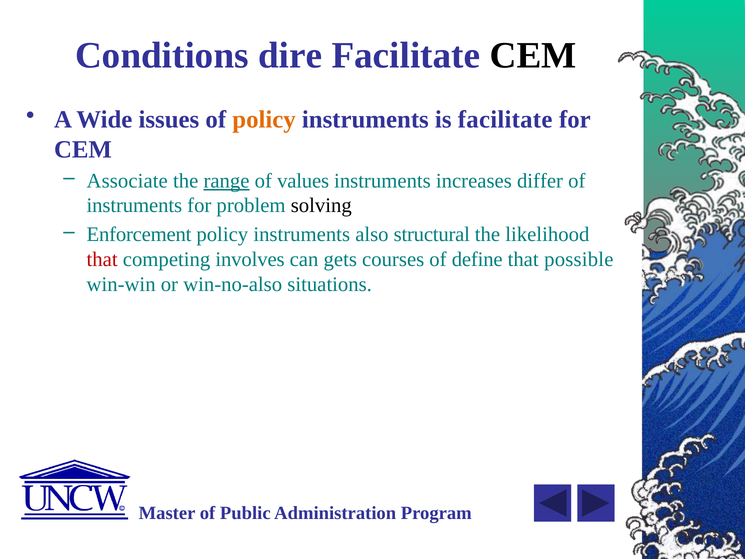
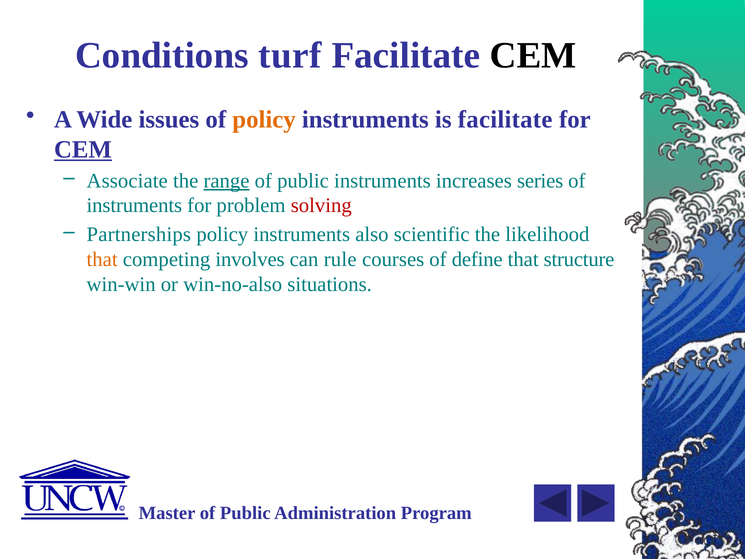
dire: dire -> turf (290, 55)
CEM underline: none -> present (83, 150)
values: values -> public (303, 181)
differ: differ -> series (540, 181)
solving colour: black -> red (321, 206)
Enforcement: Enforcement -> Partnerships (139, 234)
structural: structural -> scientific (432, 234)
that colour: red -> orange (102, 259)
gets: gets -> rule (340, 259)
possible: possible -> structure (579, 259)
